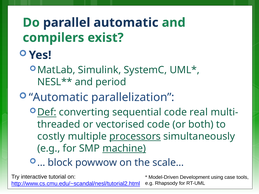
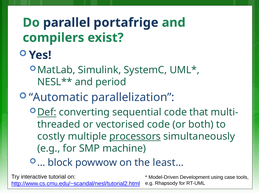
parallel automatic: automatic -> portafrige (126, 23)
real: real -> that (199, 112)
machine underline: present -> none (124, 149)
scale…: scale… -> least… (168, 163)
